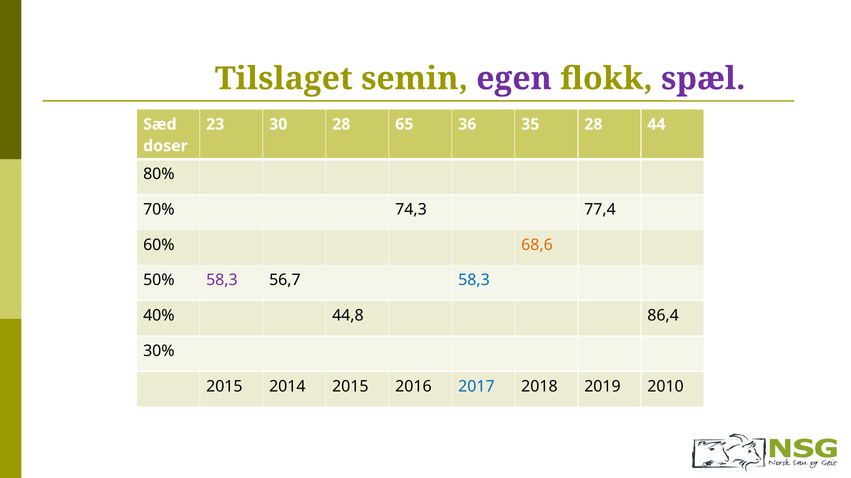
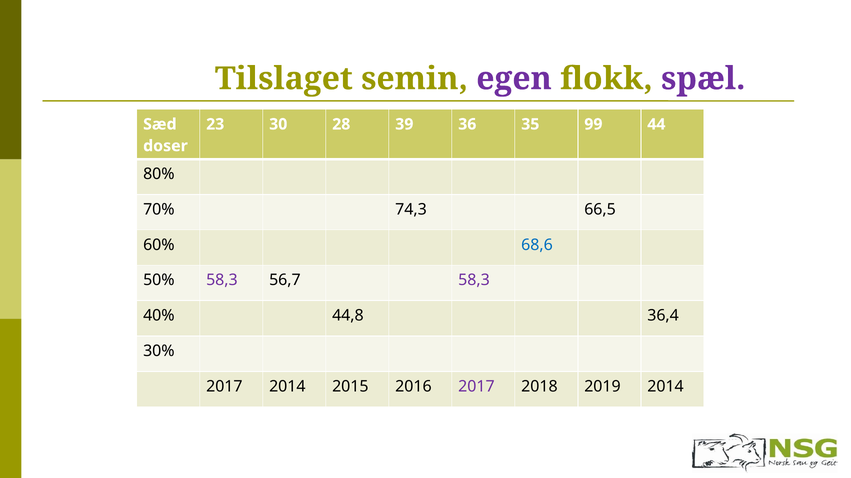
65: 65 -> 39 (404, 124)
35 28: 28 -> 99 (593, 124)
77,4: 77,4 -> 66,5 (600, 210)
68,6 colour: orange -> blue (537, 245)
58,3 colour: blue -> purple (474, 281)
86,4: 86,4 -> 36,4 (663, 316)
2015: 2015 -> 2017 (224, 387)
2017 colour: blue -> purple (476, 387)
2019 2010: 2010 -> 2014 (666, 387)
